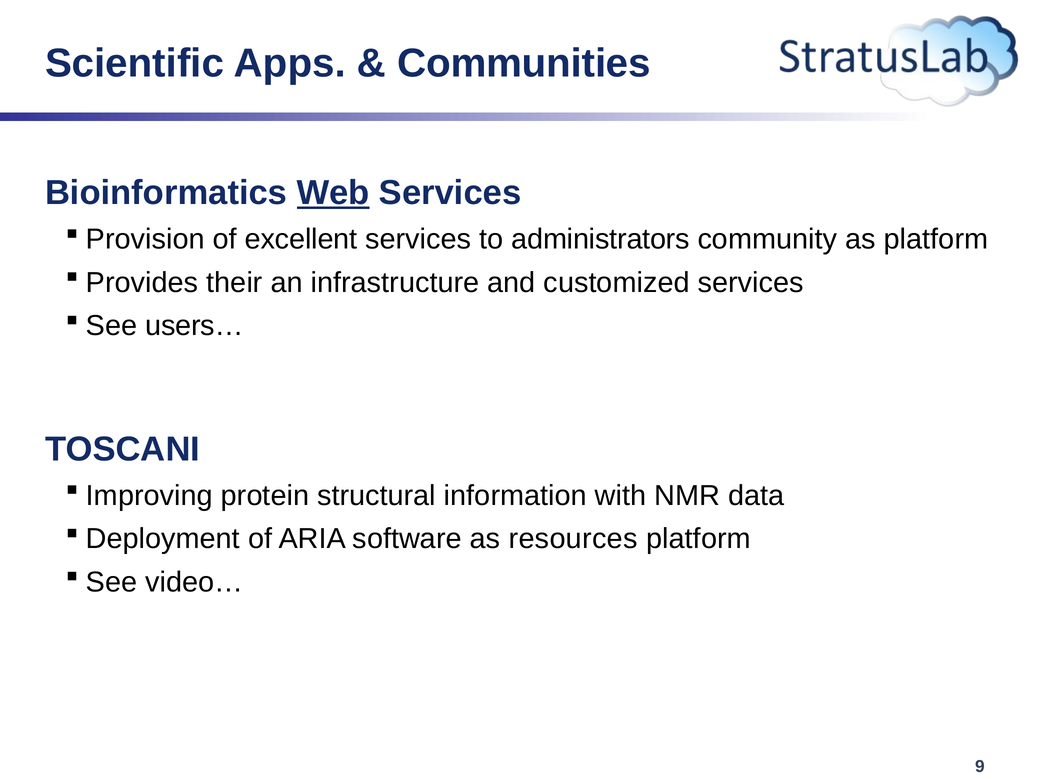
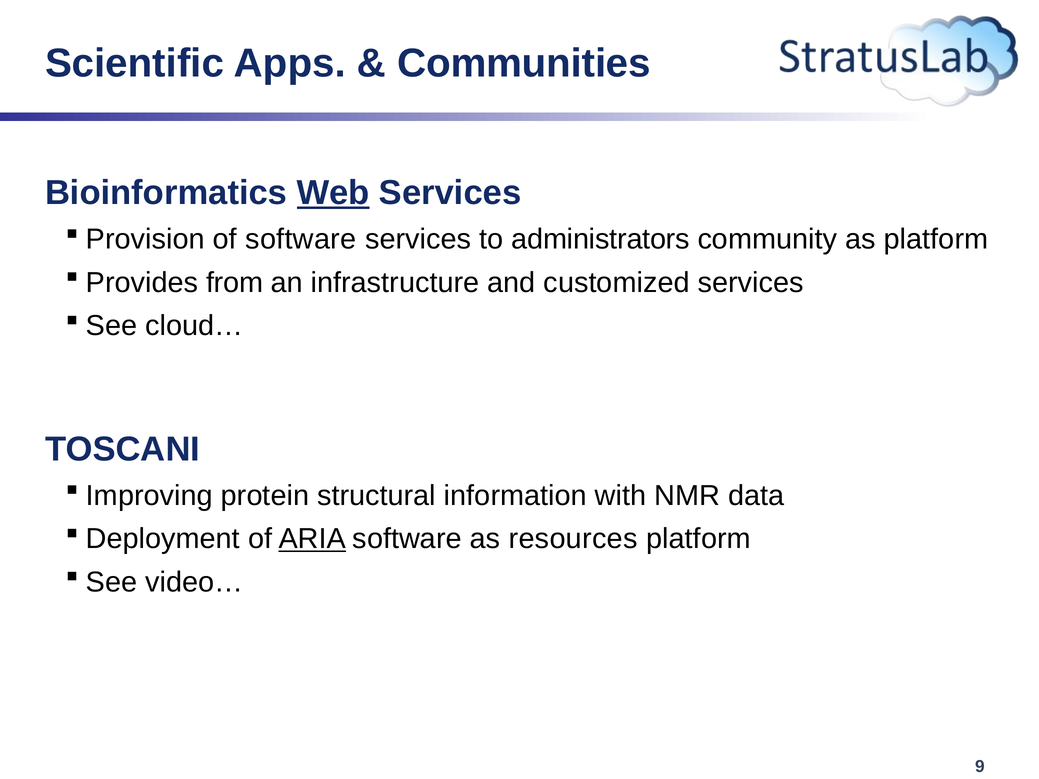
of excellent: excellent -> software (301, 239)
their: their -> from (235, 283)
users…: users… -> cloud… (194, 326)
ARIA underline: none -> present (312, 539)
